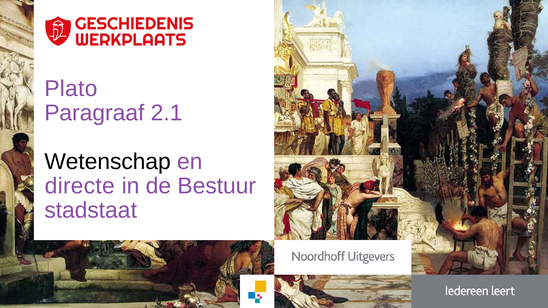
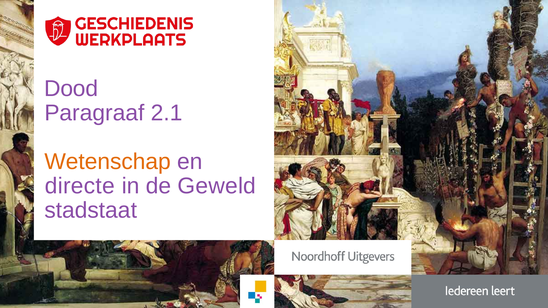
Plato: Plato -> Dood (71, 89)
Wetenschap colour: black -> orange (108, 162)
Bestuur: Bestuur -> Geweld (217, 186)
